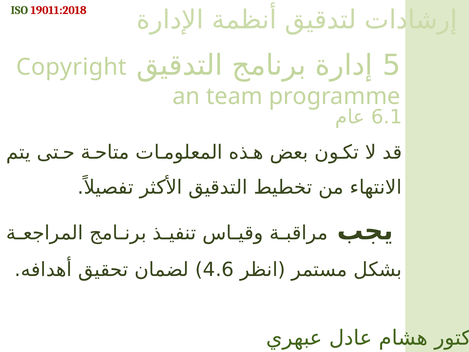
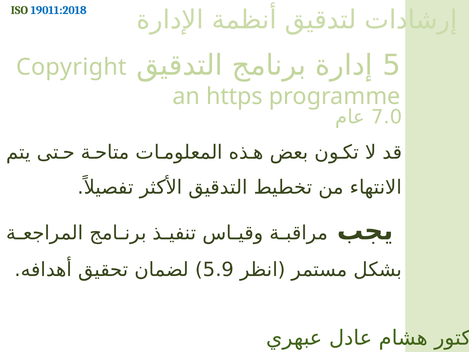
19011:2018 colour: red -> blue (59, 10)
team: team -> https (235, 96)
6.1: 6.1 -> 7.0 (387, 117)
4.6: 4.6 -> 5.9 (218, 269)
